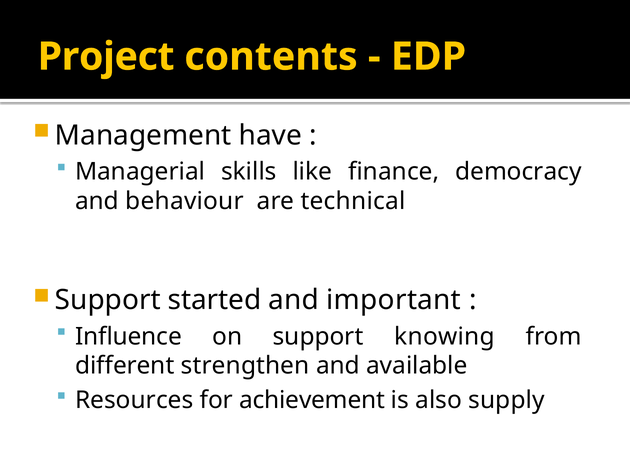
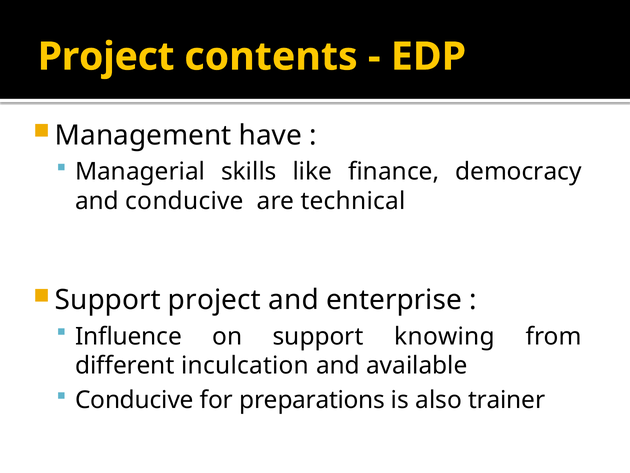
and behaviour: behaviour -> conducive (185, 201)
Support started: started -> project (215, 300)
important: important -> enterprise (394, 300)
strengthen: strengthen -> inculcation (245, 365)
Resources: Resources -> Conducive (134, 400)
achievement: achievement -> preparations (312, 400)
supply: supply -> trainer (507, 400)
